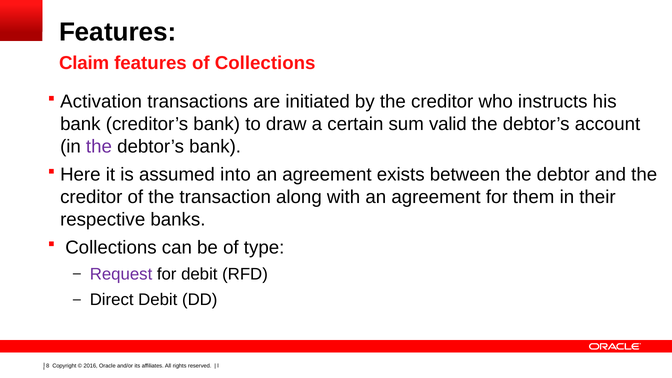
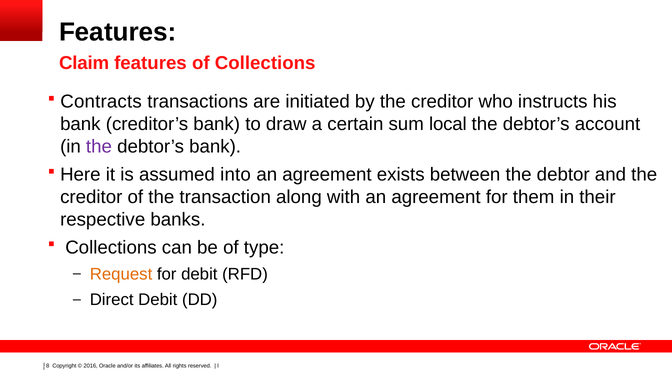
Activation: Activation -> Contracts (101, 102)
valid: valid -> local (448, 124)
Request colour: purple -> orange (121, 274)
